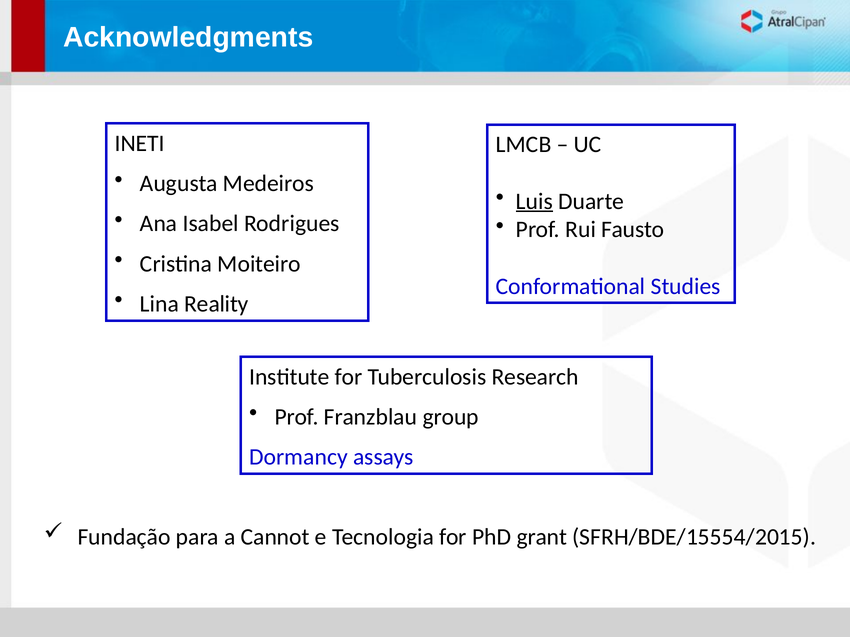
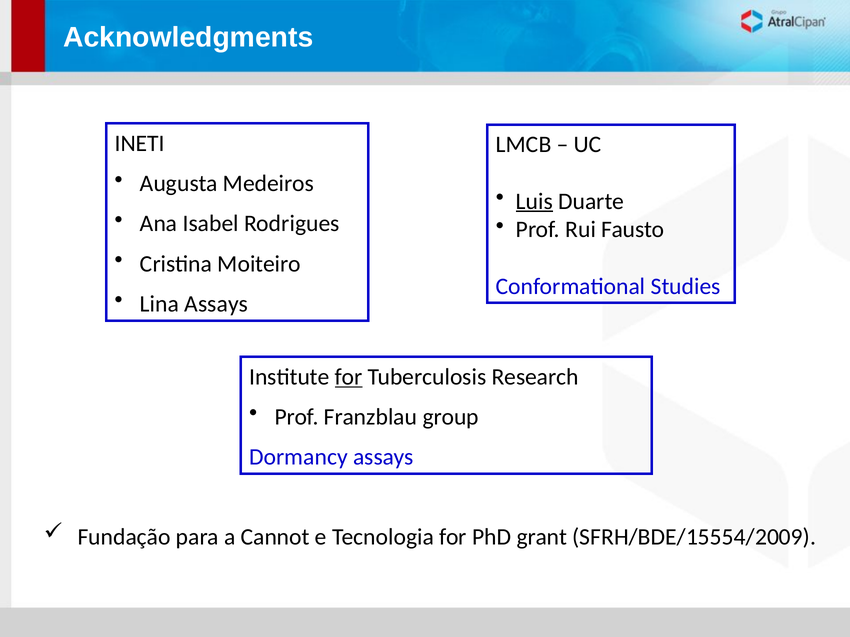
Lina Reality: Reality -> Assays (216, 304)
for underline: none -> present (349, 377)
SFRH/BDE/15554/2015: SFRH/BDE/15554/2015 -> SFRH/BDE/15554/2009 (694, 537)
